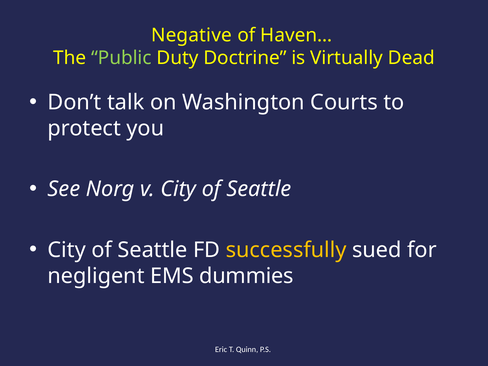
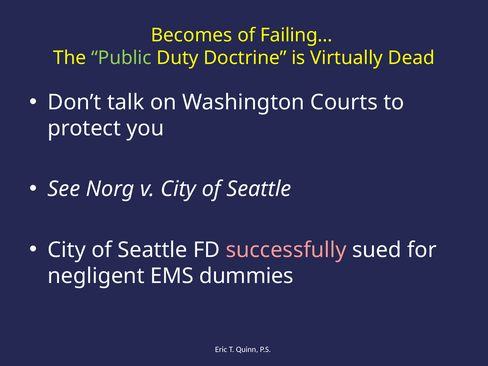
Negative: Negative -> Becomes (192, 35)
Haven…: Haven… -> Failing… (296, 35)
successfully colour: yellow -> pink (286, 250)
